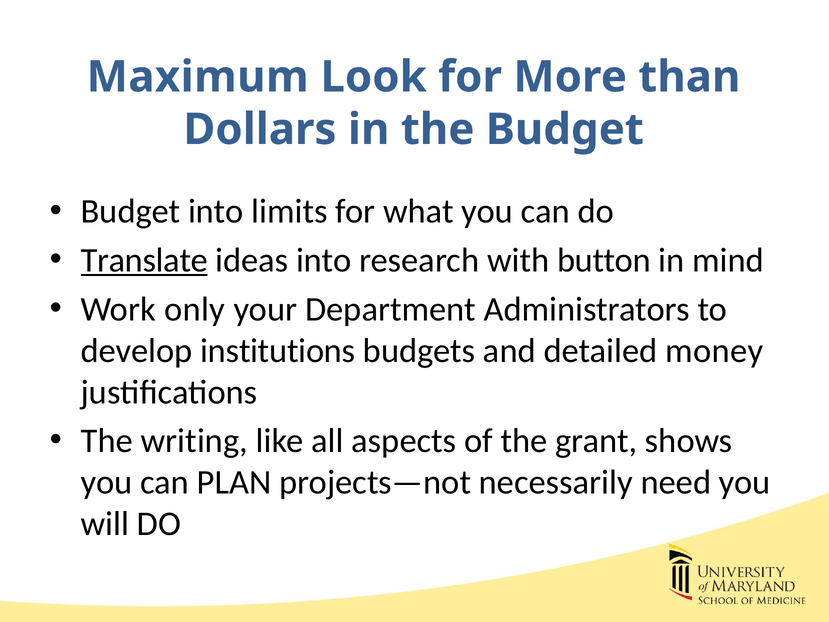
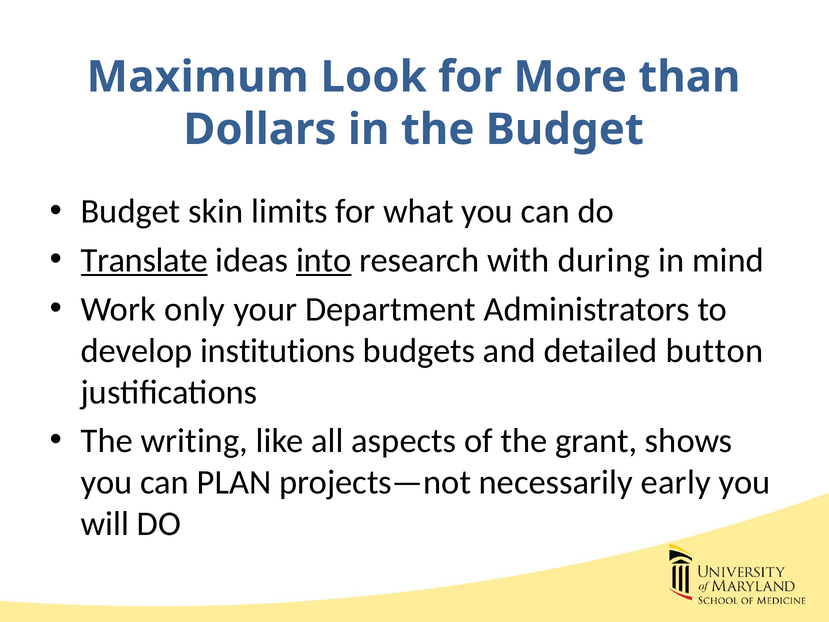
Budget into: into -> skin (216, 211)
into underline: none -> present (324, 260)
button: button -> during (604, 260)
money: money -> button (714, 350)
need: need -> early (676, 482)
